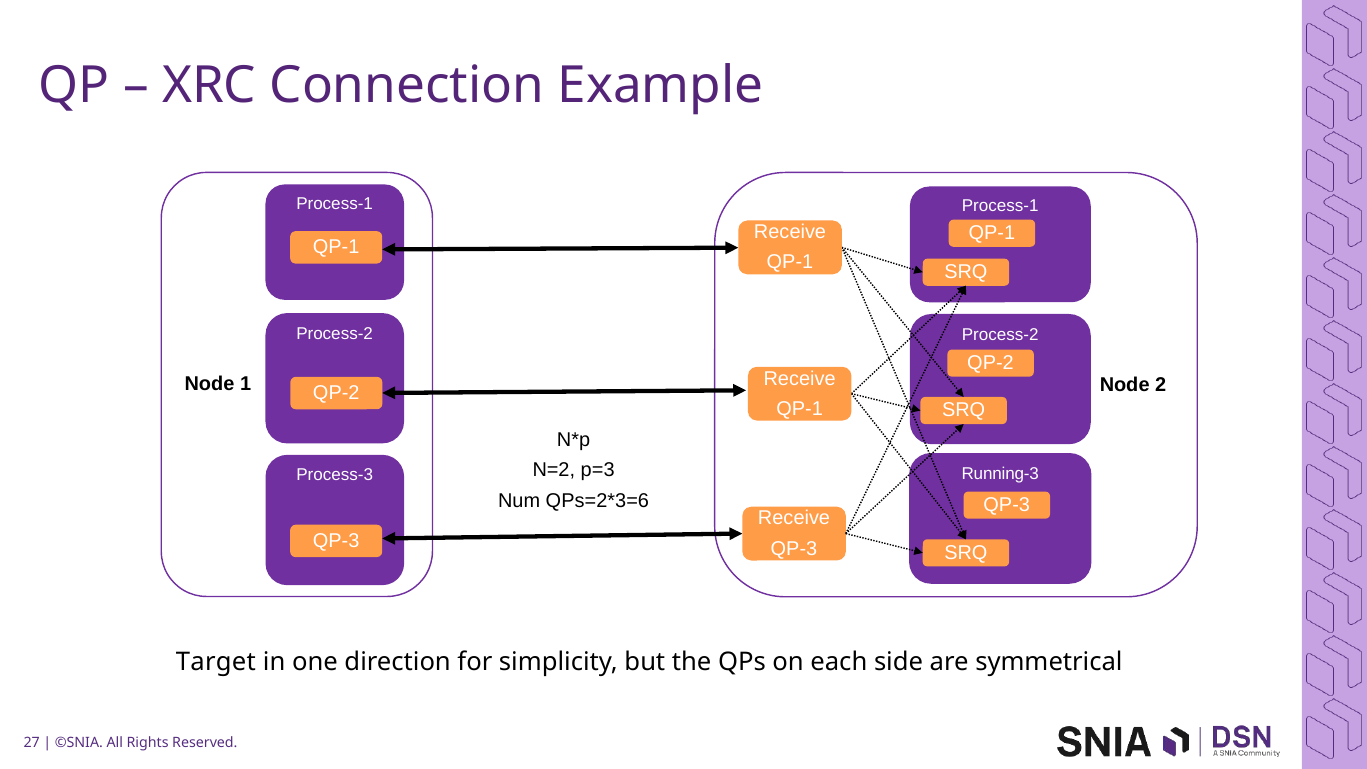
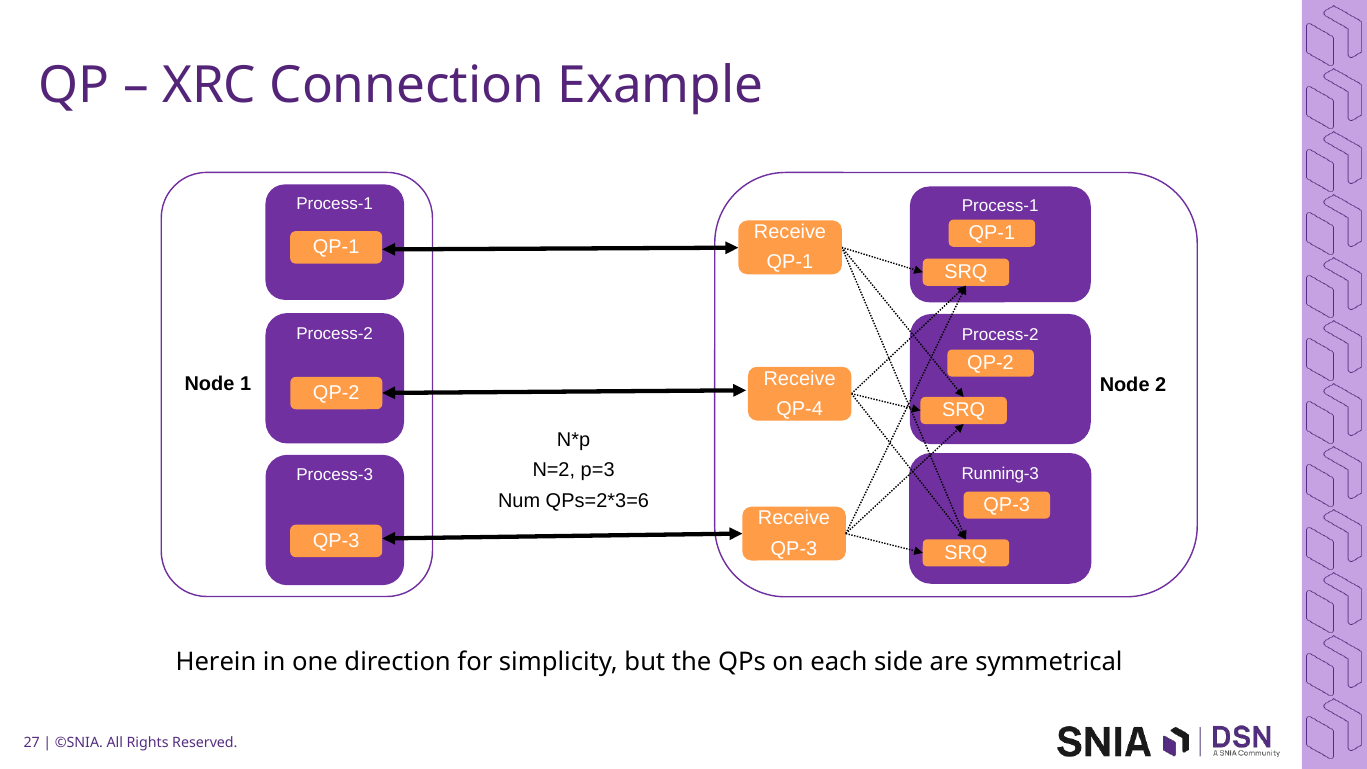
QP-1: QP-1 -> QP-4 (800, 409)
Target: Target -> Herein (216, 662)
